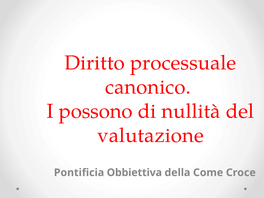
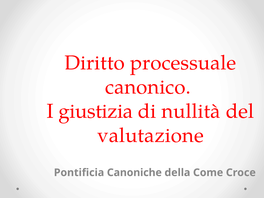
possono: possono -> giustizia (96, 111)
Obbiettiva: Obbiettiva -> Canoniche (134, 173)
